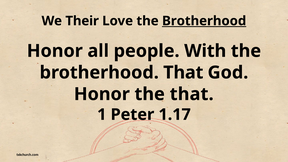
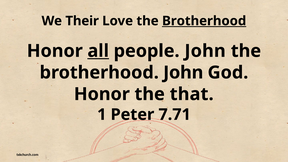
all underline: none -> present (98, 51)
people With: With -> John (205, 51)
brotherhood That: That -> John (183, 73)
1.17: 1.17 -> 7.71 (175, 115)
